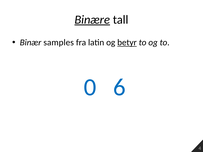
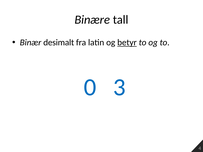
Binære underline: present -> none (92, 20)
samples: samples -> desimalt (59, 43)
6: 6 -> 3 (119, 87)
